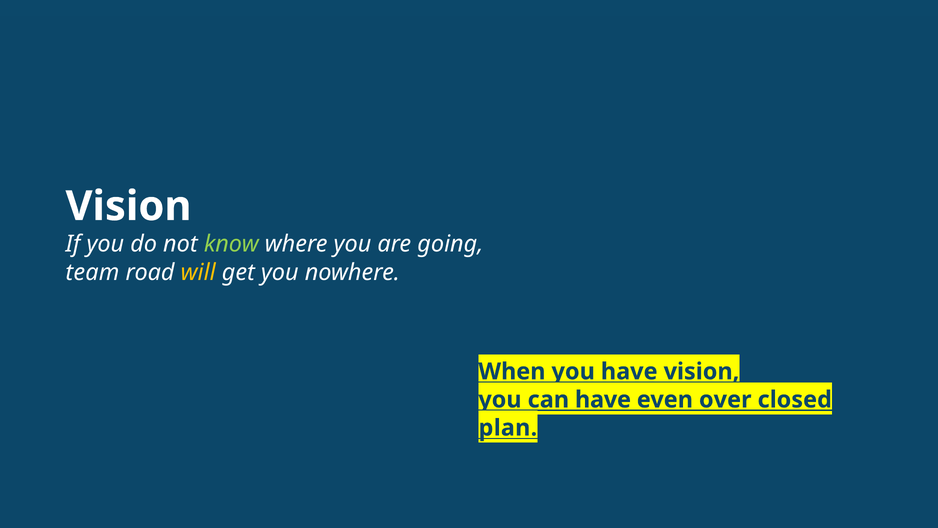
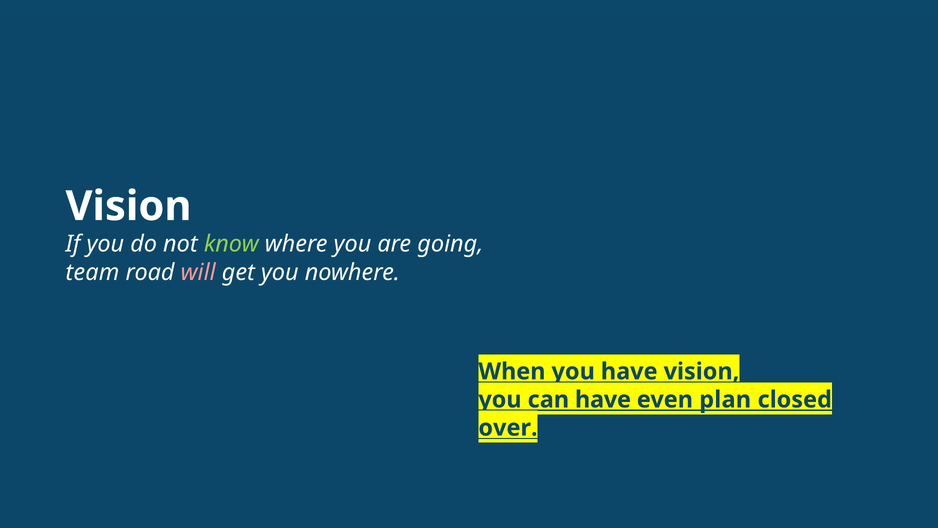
will colour: yellow -> pink (198, 272)
over: over -> plan (725, 399)
plan: plan -> over (508, 428)
